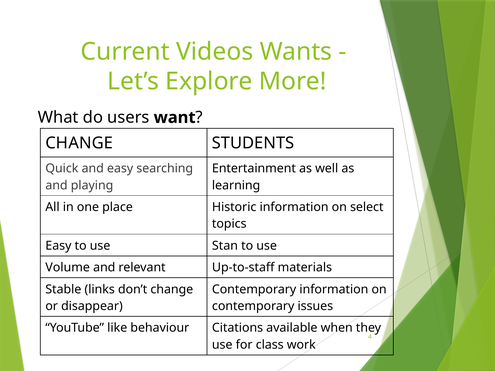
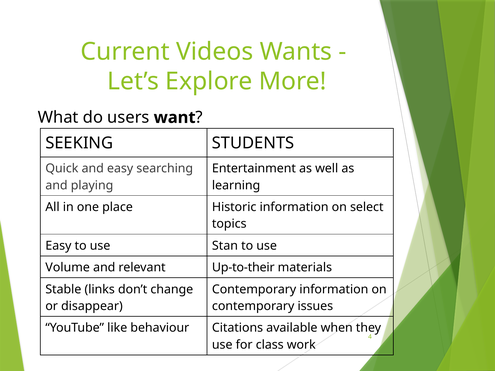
CHANGE: CHANGE -> SEEKING (79, 143)
Up-to-staff: Up-to-staff -> Up-to-their (243, 268)
